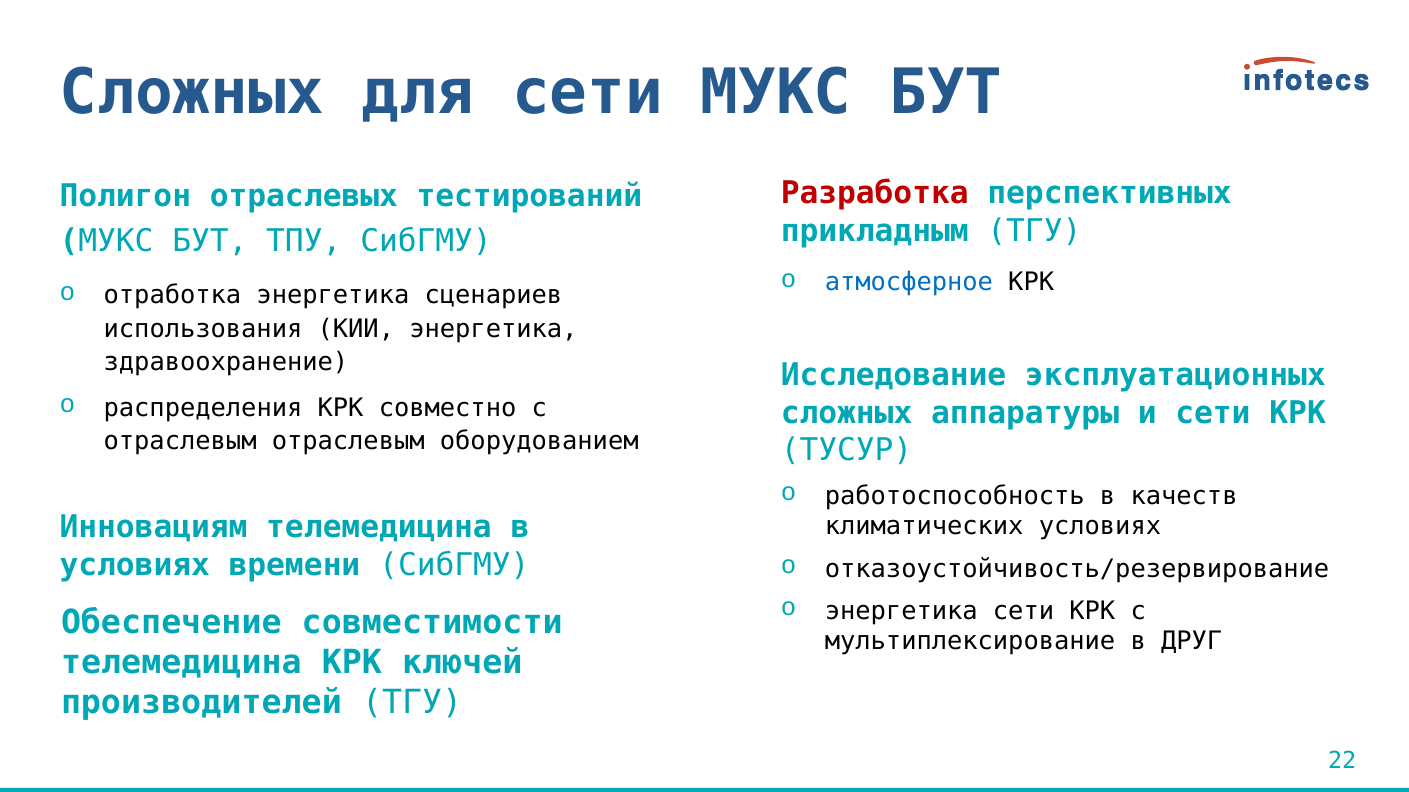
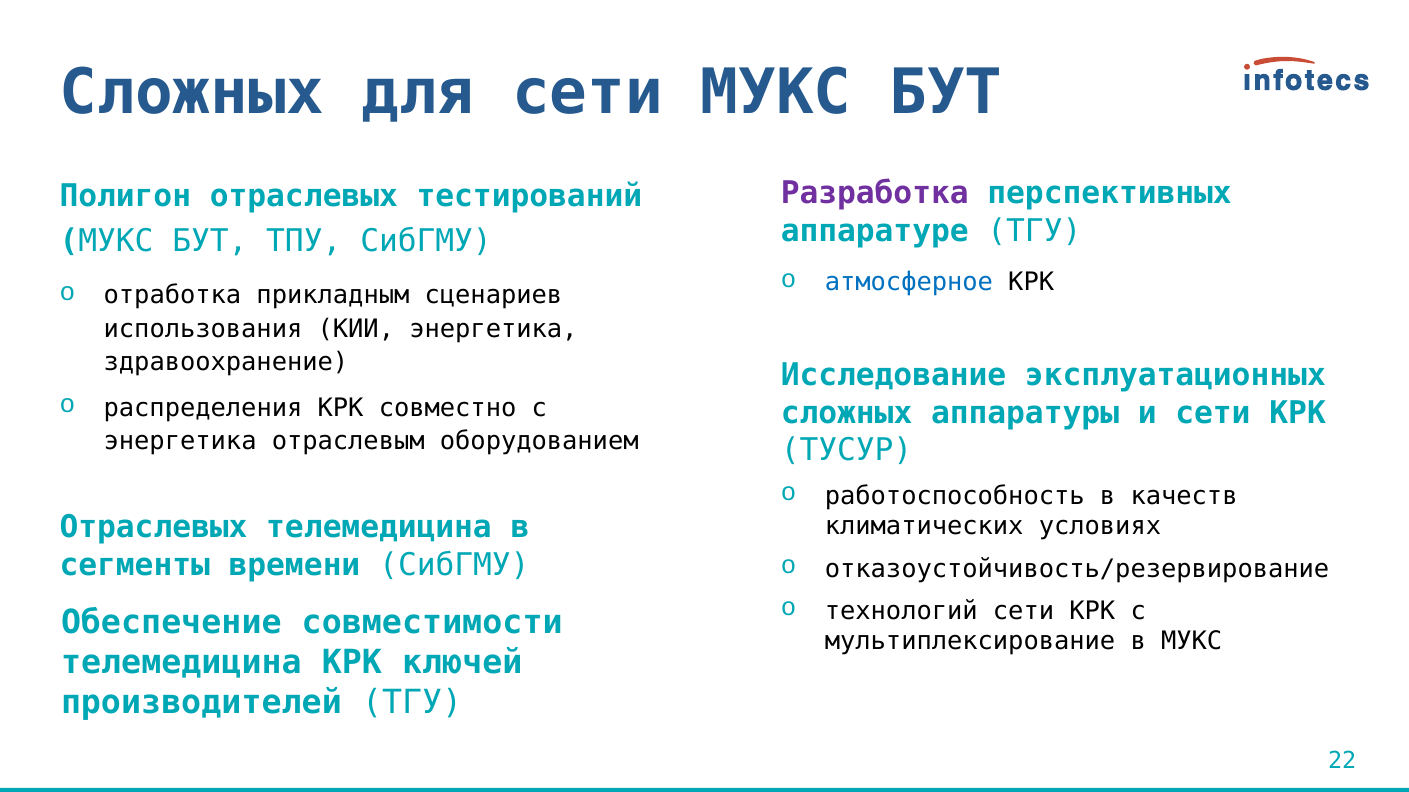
Разработка colour: red -> purple (875, 194)
прикладным: прикладным -> аппаратуре (875, 231)
отработка энергетика: энергетика -> прикладным (333, 295)
отраслевым: отраслевым -> энергетика (180, 442)
Инновациям: Инновациям -> Отраслевых (154, 528)
условиях: условиях -> сегменты (135, 565)
энергетика: энергетика -> технологий (901, 611)
в ДРУГ: ДРУГ -> МУКС (1192, 642)
